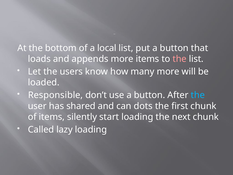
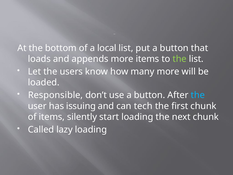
the colour: pink -> light green (180, 59)
shared: shared -> issuing (81, 106)
dots: dots -> tech (143, 106)
